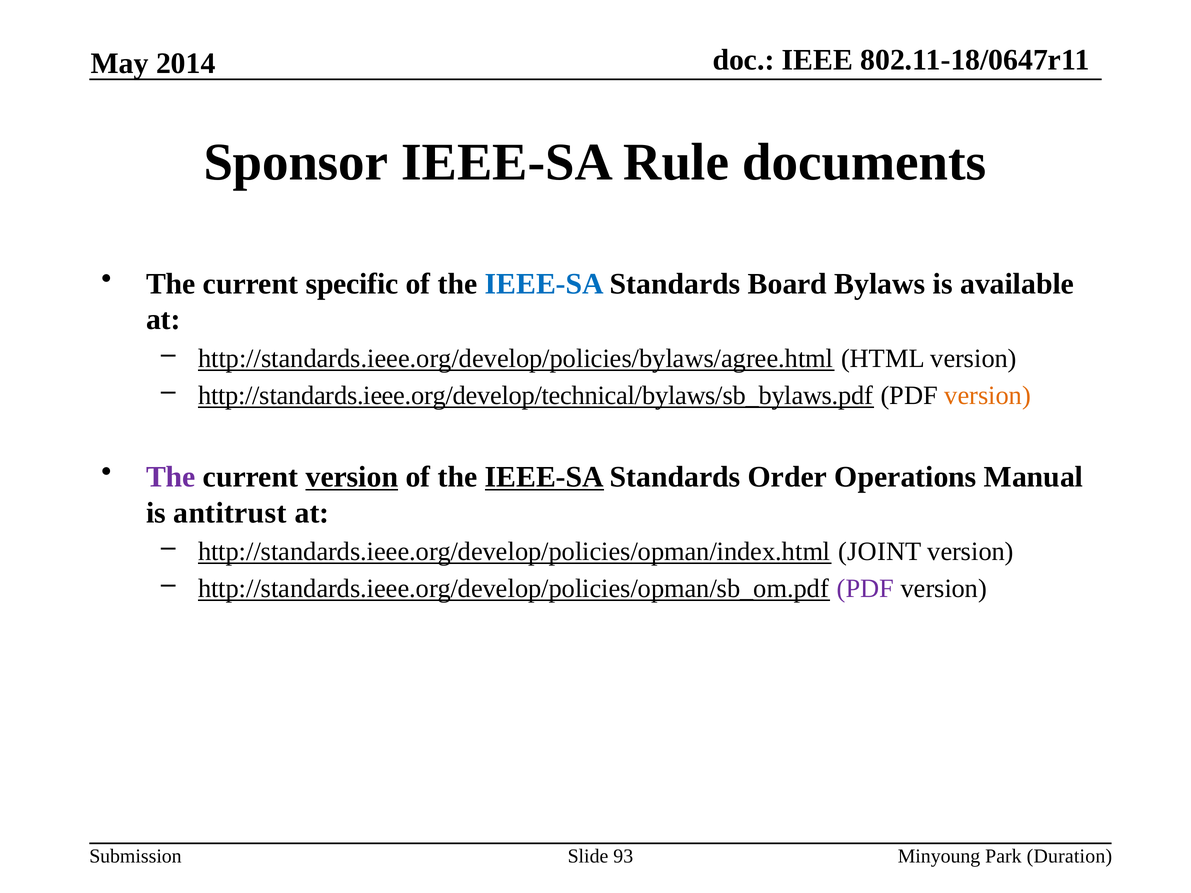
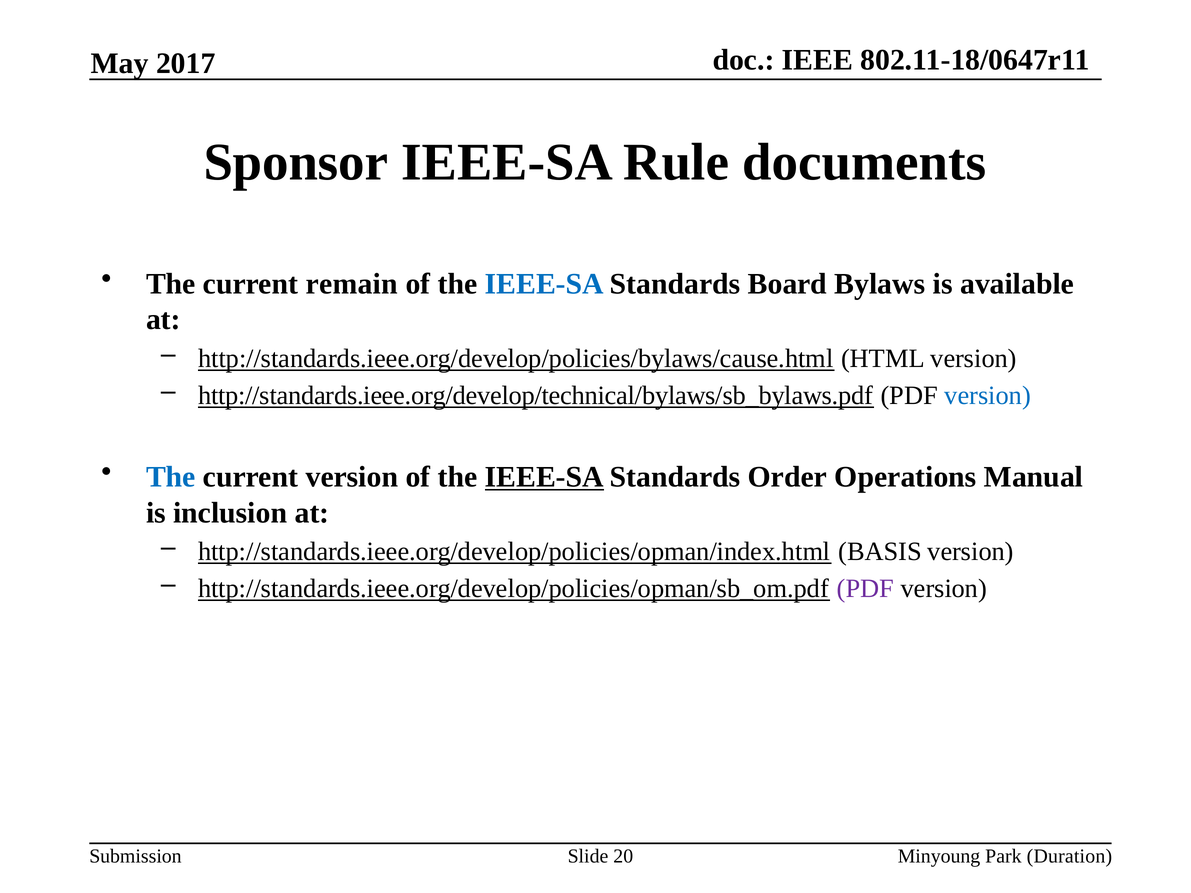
2014: 2014 -> 2017 (186, 64)
specific: specific -> remain (352, 284)
http://standards.ieee.org/develop/policies/bylaws/agree.html: http://standards.ieee.org/develop/policies/bylaws/agree.html -> http://standards.ieee.org/develop/policies/bylaws/cause.html (516, 359)
version colour: orange -> blue (988, 396)
The colour: purple -> blue (171, 477)
version underline: present -> none (352, 477)
antitrust: antitrust -> inclusion (230, 513)
JOINT: JOINT -> BASIS (880, 552)
93: 93 -> 20 (623, 857)
